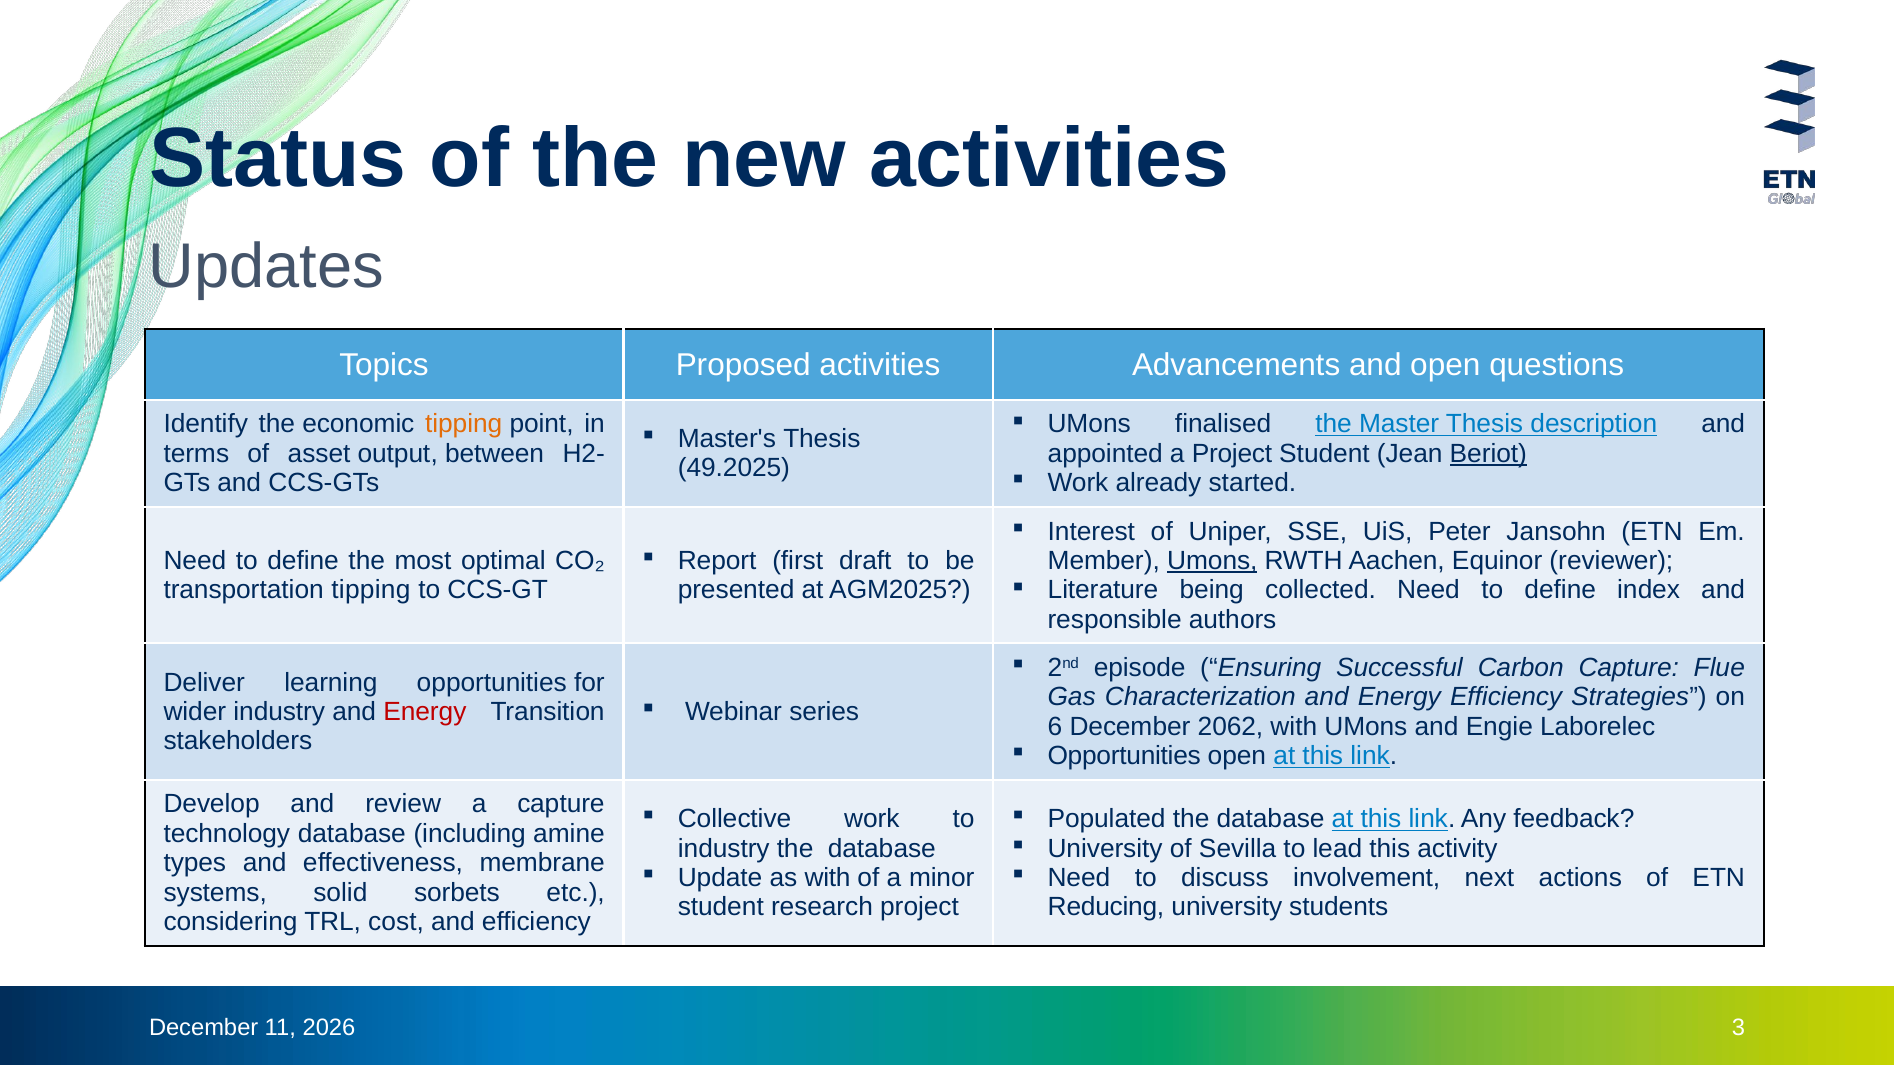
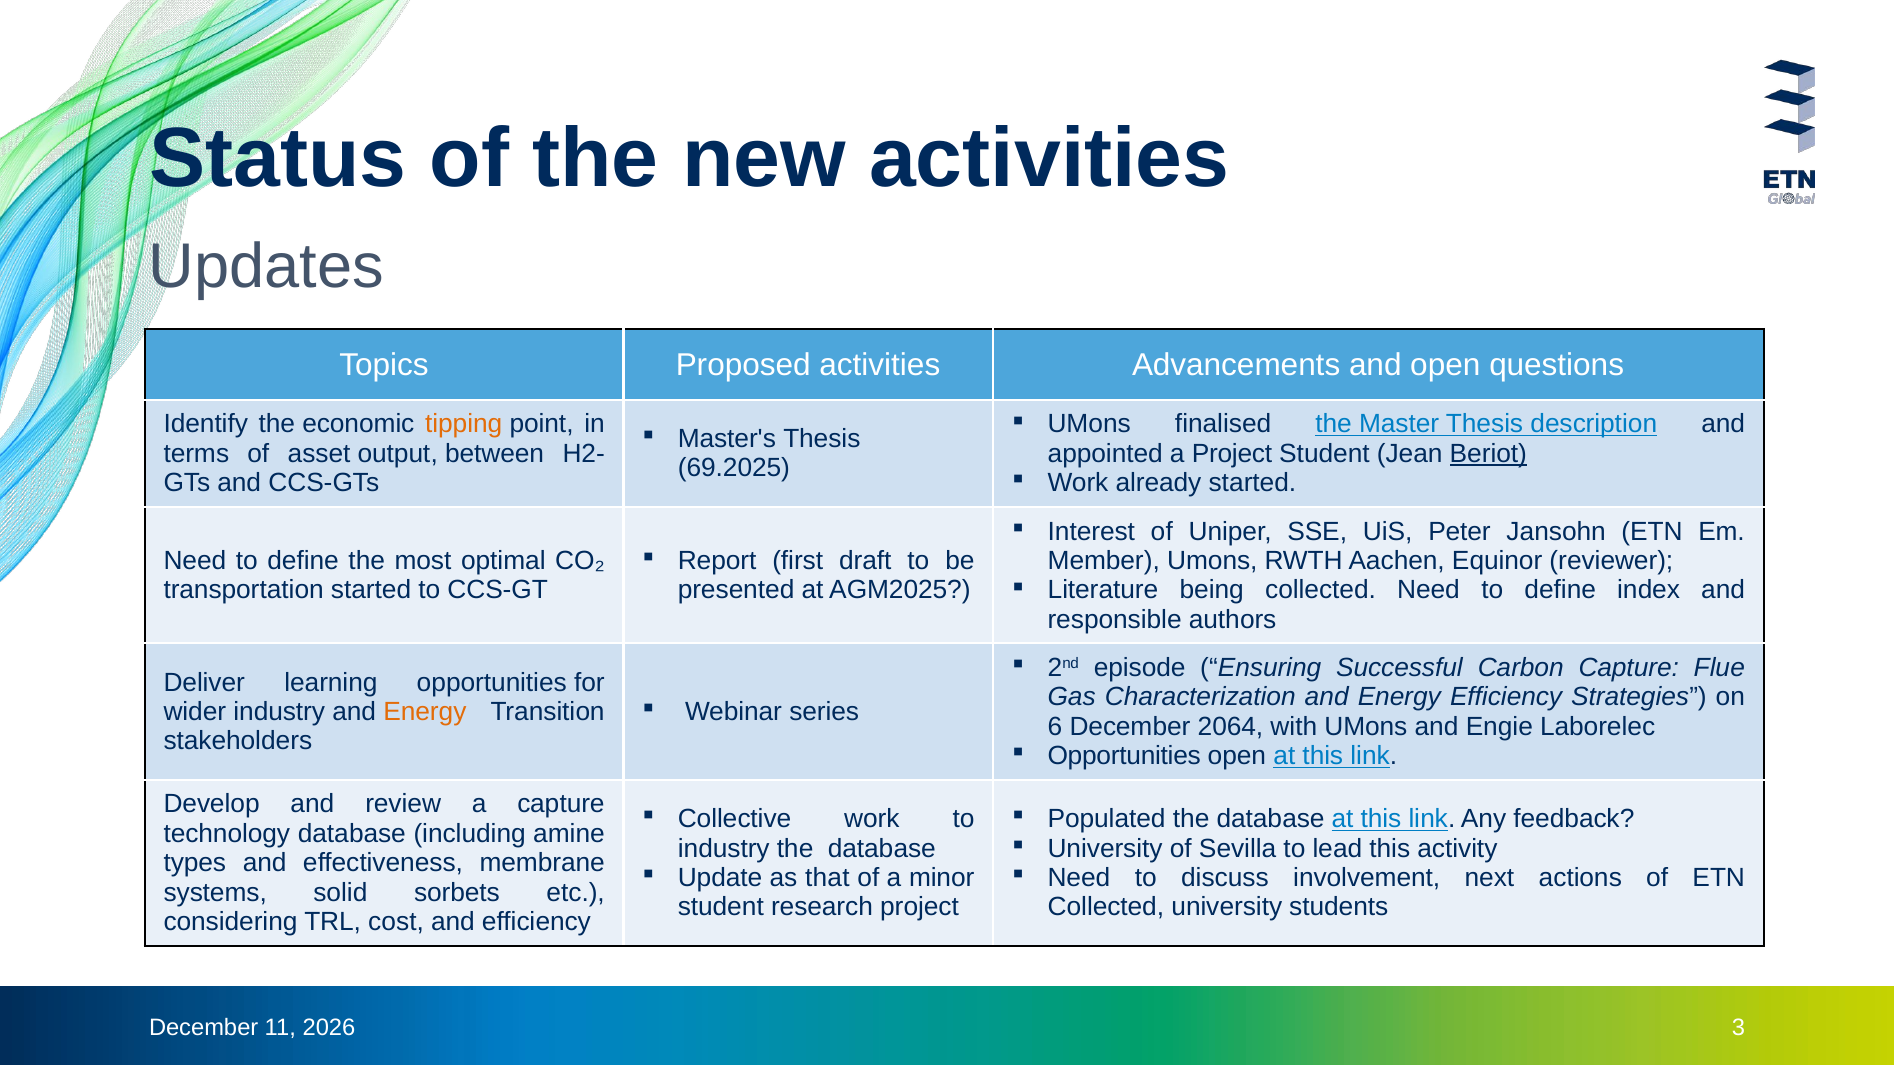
49.2025: 49.2025 -> 69.2025 (734, 468)
Umons underline: present -> none (1212, 561)
transportation tipping: tipping -> started (371, 590)
Energy colour: red -> orange (425, 712)
2062: 2062 -> 2064 (1230, 727)
as with: with -> that (827, 878)
Reducing: Reducing -> Collected (1106, 907)
